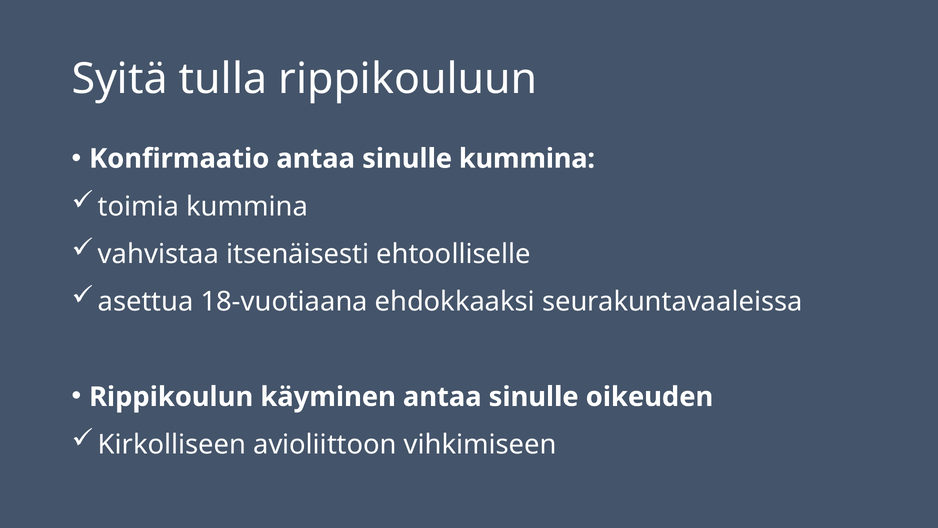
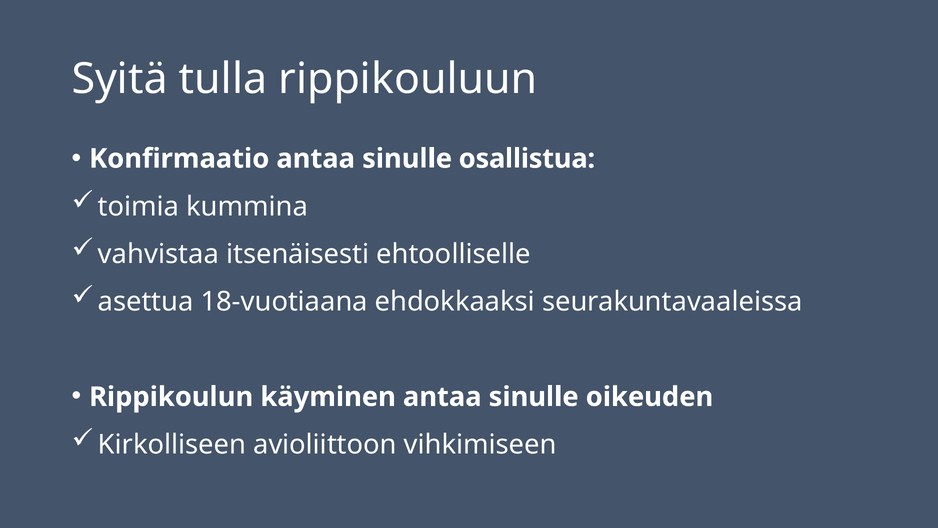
sinulle kummina: kummina -> osallistua (527, 159)
